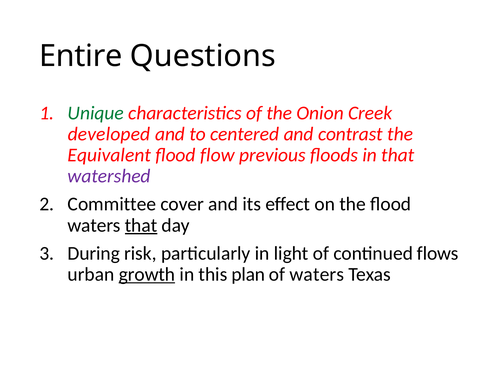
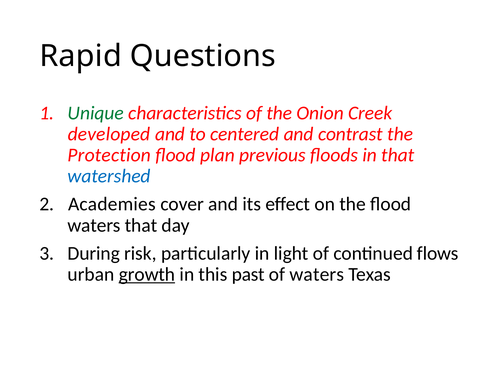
Entire: Entire -> Rapid (81, 56)
Equivalent: Equivalent -> Protection (109, 155)
flow: flow -> plan (217, 155)
watershed colour: purple -> blue (109, 176)
Committee: Committee -> Academies (112, 204)
that underline: present -> none (141, 225)
plan: plan -> past (248, 274)
